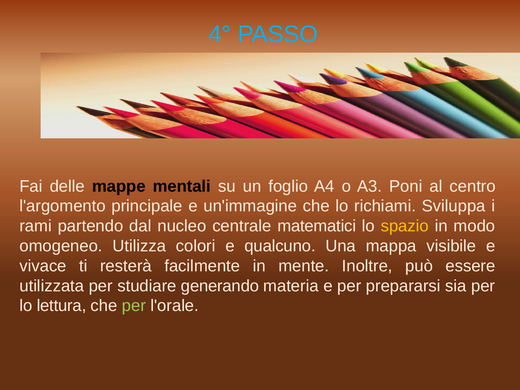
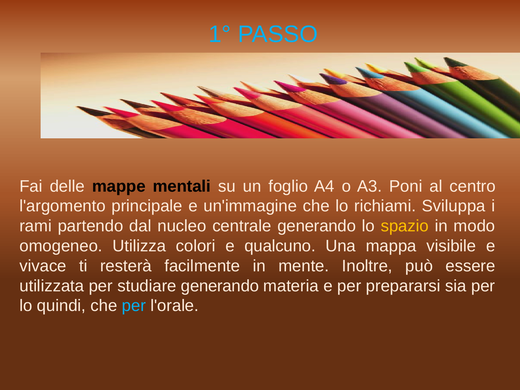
4°: 4° -> 1° (220, 34)
centrale matematici: matematici -> generando (317, 226)
lettura: lettura -> quindi (61, 306)
per colour: light green -> light blue (134, 306)
